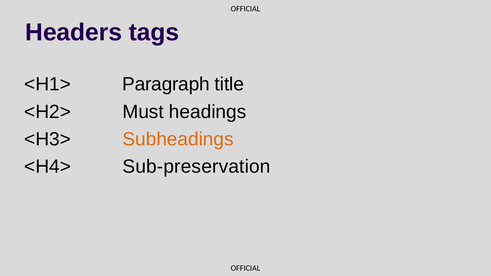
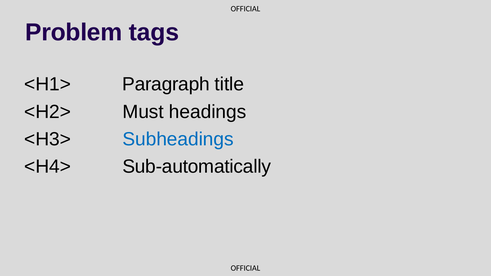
Headers: Headers -> Problem (74, 33)
Subheadings colour: orange -> blue (178, 139)
Sub-preservation: Sub-preservation -> Sub-automatically (197, 167)
